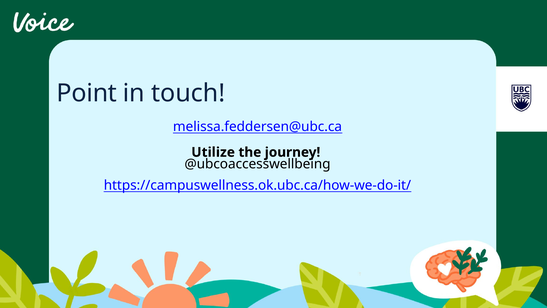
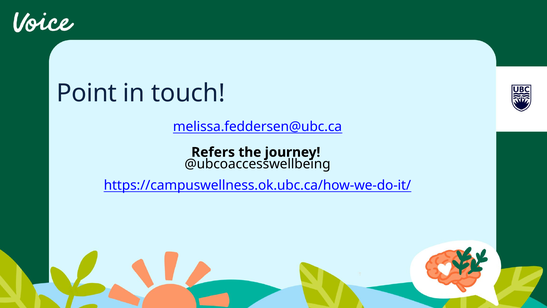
Utilize: Utilize -> Refers (213, 152)
